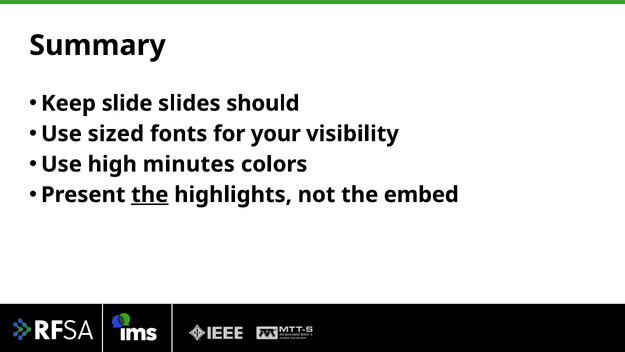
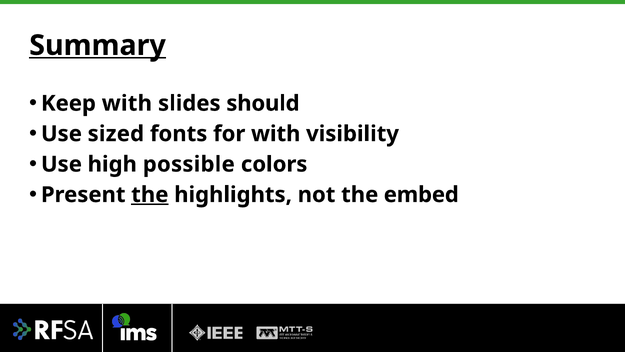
Summary underline: none -> present (98, 45)
Keep slide: slide -> with (127, 103)
for your: your -> with (276, 134)
minutes: minutes -> possible (189, 164)
